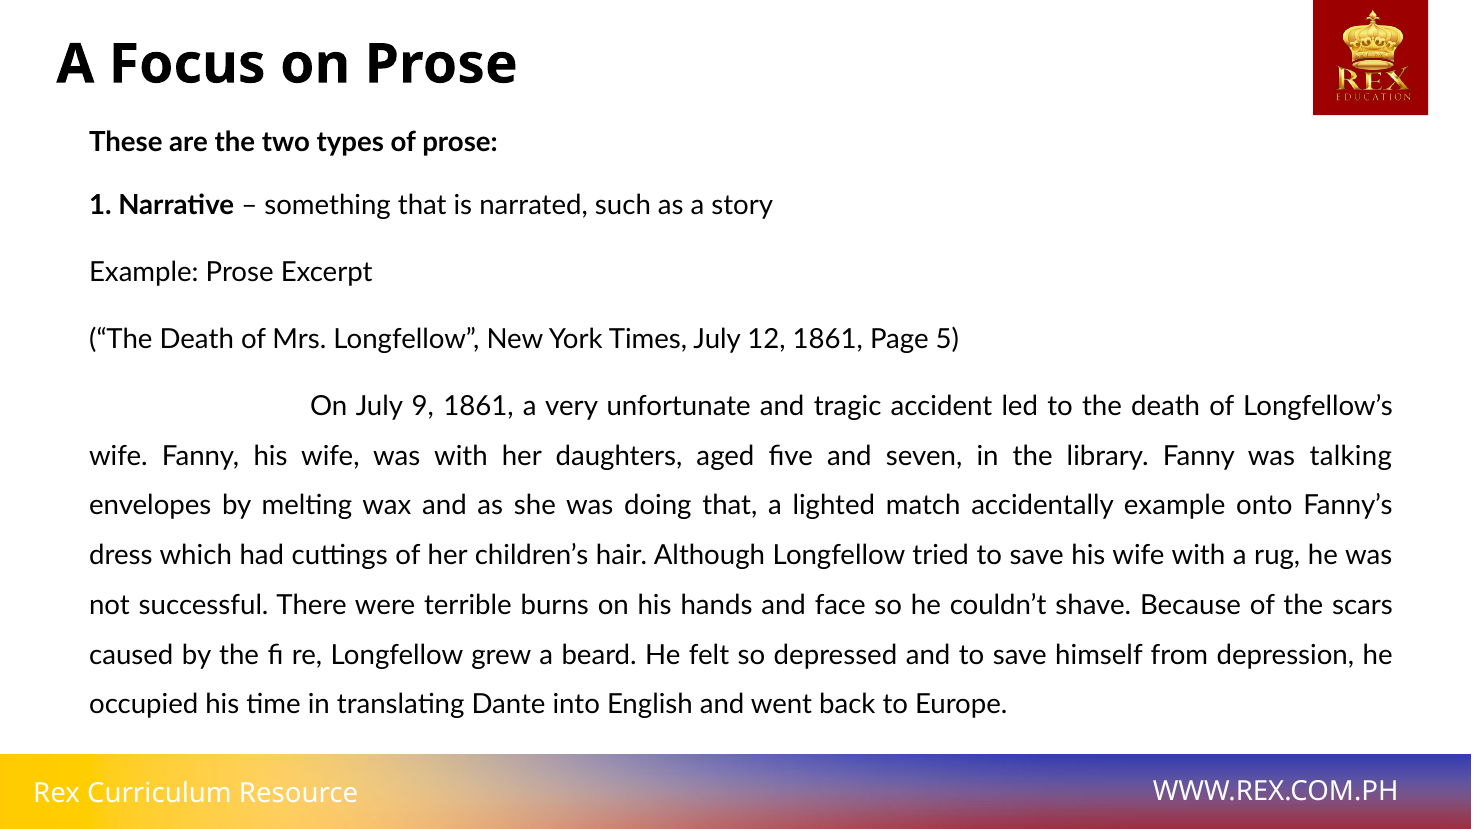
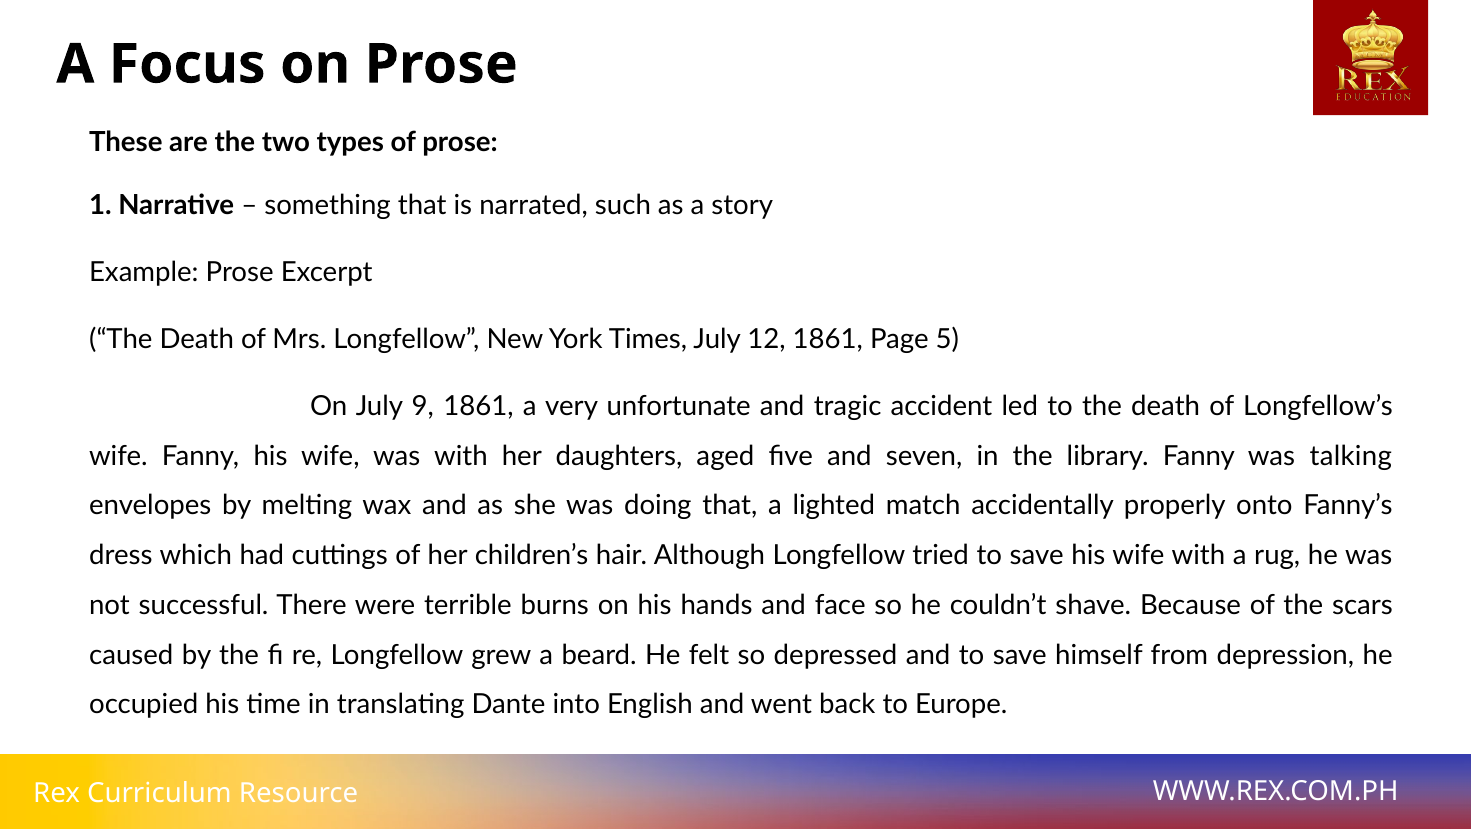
accidentally example: example -> properly (1175, 506)
